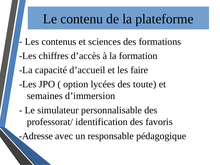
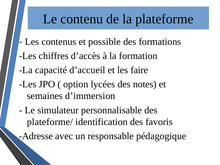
sciences: sciences -> possible (104, 42)
toute: toute -> notes (145, 84)
professorat/: professorat/ -> plateforme/ (50, 122)
